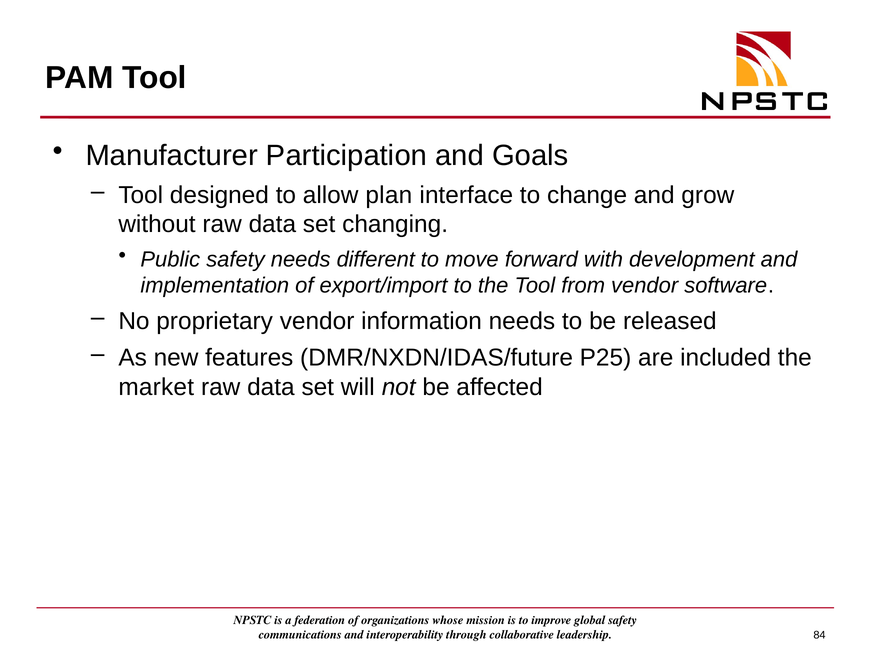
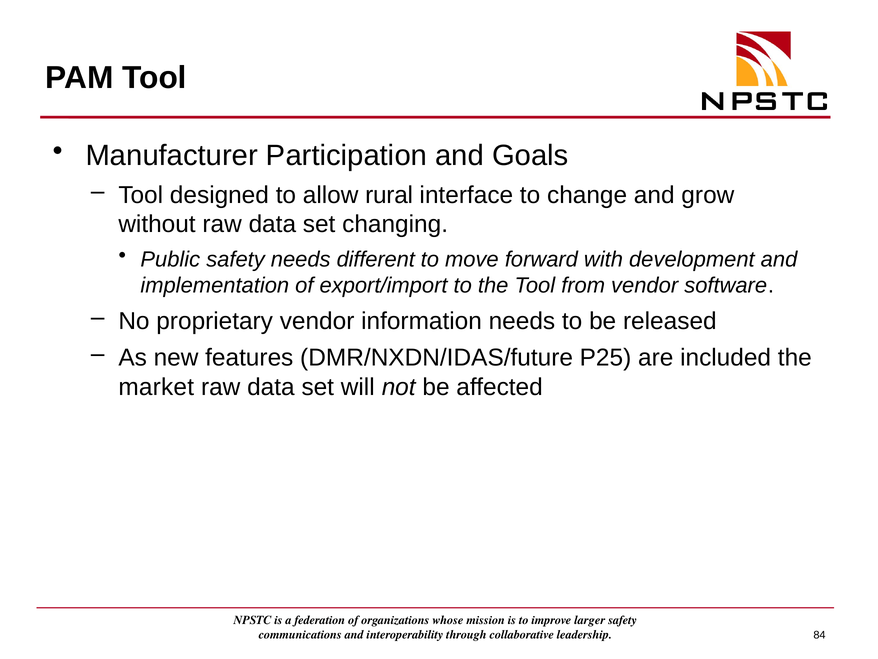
plan: plan -> rural (389, 195)
global: global -> larger (590, 620)
